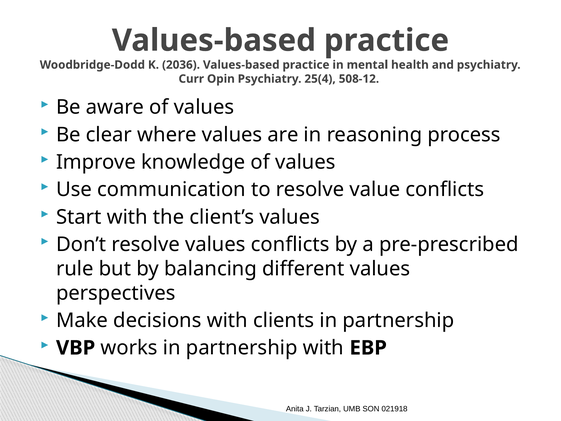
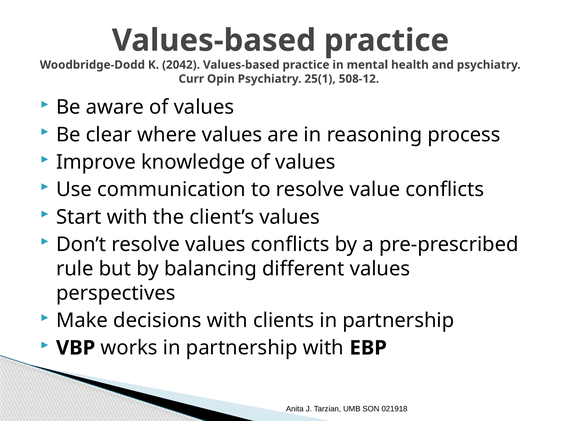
2036: 2036 -> 2042 (181, 65)
25(4: 25(4 -> 25(1 (320, 79)
